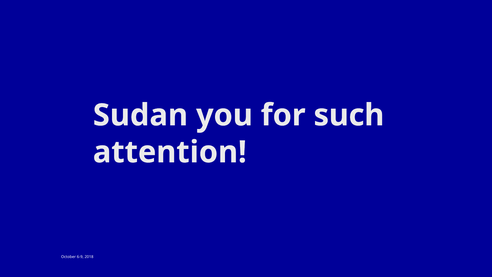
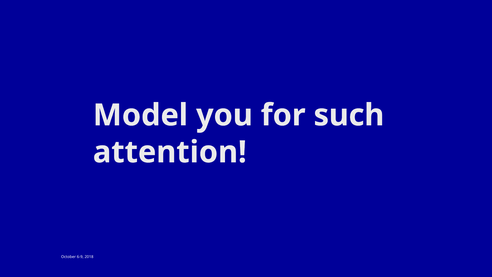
Sudan: Sudan -> Model (140, 115)
